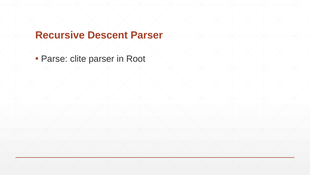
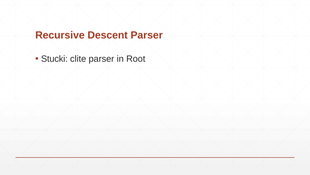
Parse: Parse -> Stucki (54, 59)
